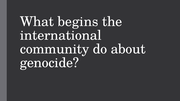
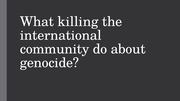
begins: begins -> killing (78, 22)
